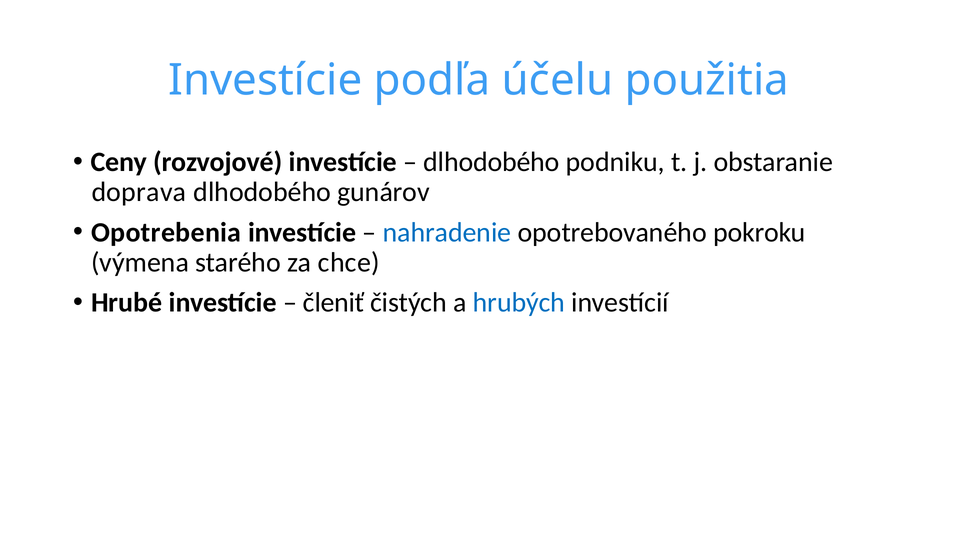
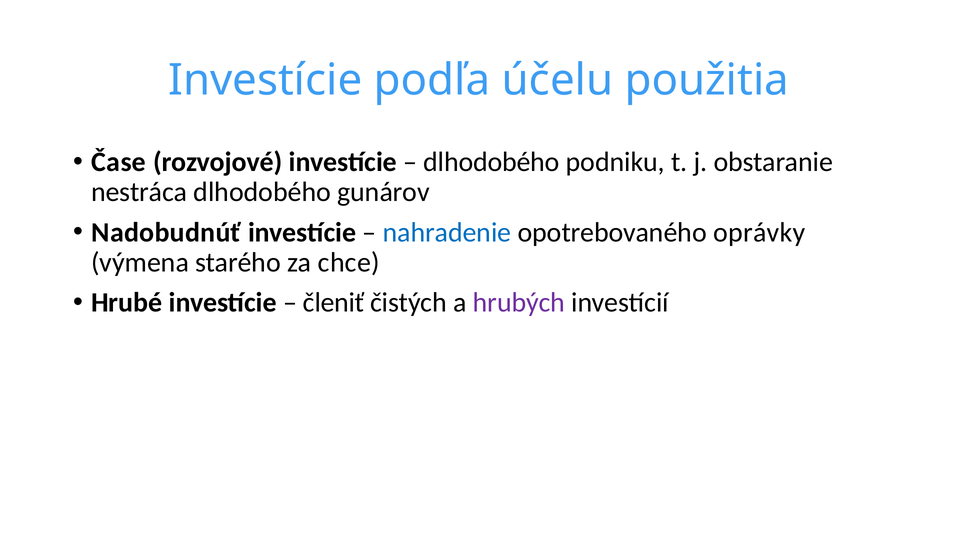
Ceny: Ceny -> Čase (119, 162)
doprava: doprava -> nestráca (139, 192)
Opotrebenia: Opotrebenia -> Nadobudnúť (166, 232)
pokroku: pokroku -> oprávky (759, 232)
hrubých colour: blue -> purple (519, 303)
